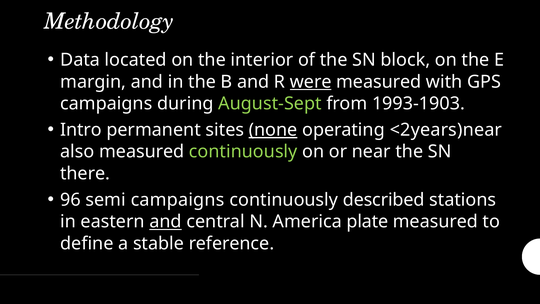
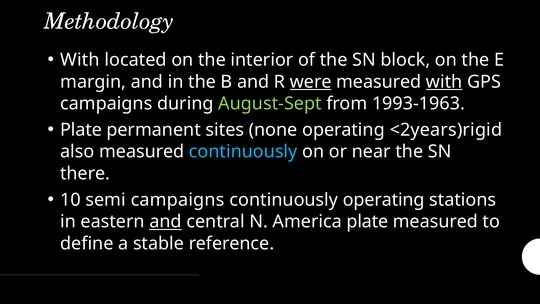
Data: Data -> With (80, 60)
with underline: none -> present (444, 82)
1993-1903: 1993-1903 -> 1993-1963 (419, 104)
Intro: Intro -> Plate (81, 130)
none underline: present -> none (273, 130)
<2years)near: <2years)near -> <2years)rigid (446, 130)
continuously colour: light green -> light blue (243, 152)
96: 96 -> 10 (70, 200)
continuously described: described -> operating (384, 200)
